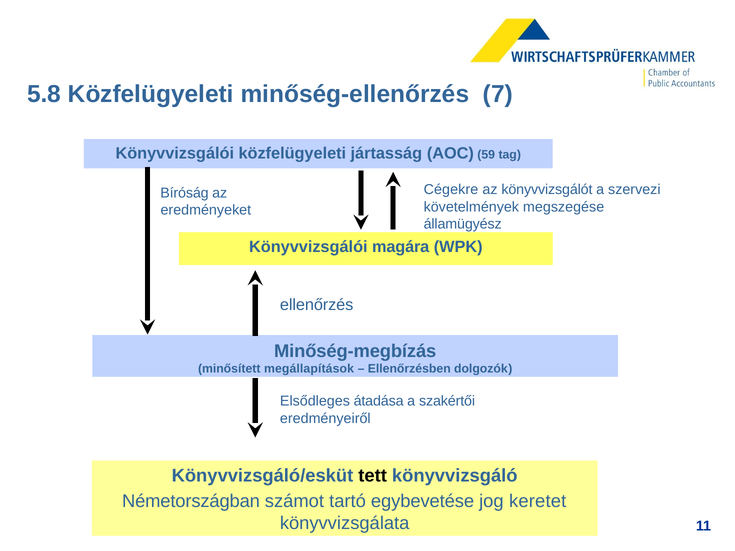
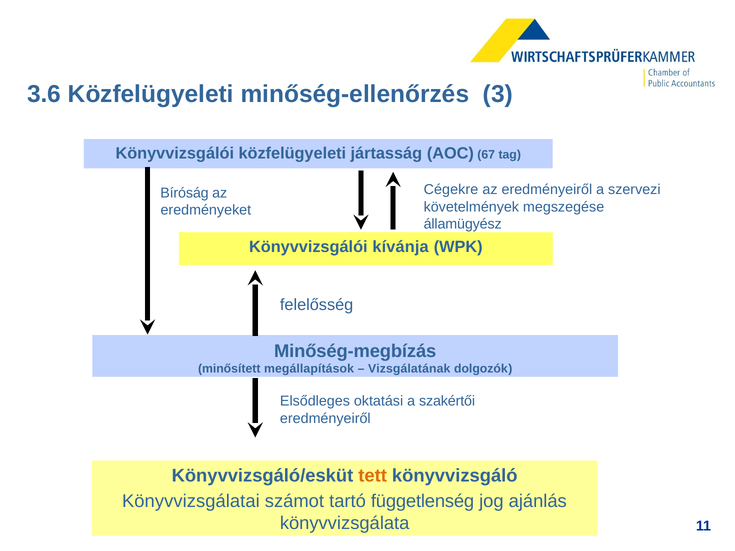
5.8: 5.8 -> 3.6 (44, 94)
7: 7 -> 3 (498, 94)
59: 59 -> 67 (486, 155)
az könyvvizsgálót: könyvvizsgálót -> eredményeiről (547, 190)
magára: magára -> kívánja (401, 247)
ellenőrzés: ellenőrzés -> felelősség (317, 305)
Ellenőrzésben: Ellenőrzésben -> Vizsgálatának (409, 369)
átadása: átadása -> oktatási (379, 401)
tett colour: black -> orange (373, 476)
Németországban: Németországban -> Könyvvizsgálatai (191, 502)
egybevetése: egybevetése -> függetlenség (423, 502)
keretet: keretet -> ajánlás (538, 502)
